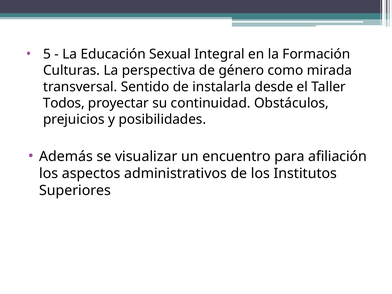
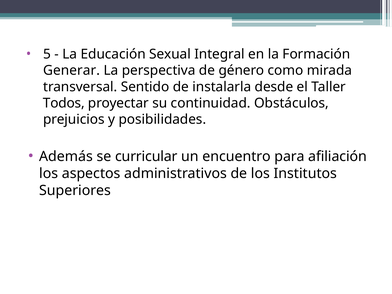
Culturas: Culturas -> Generar (72, 70)
visualizar: visualizar -> curricular (146, 156)
